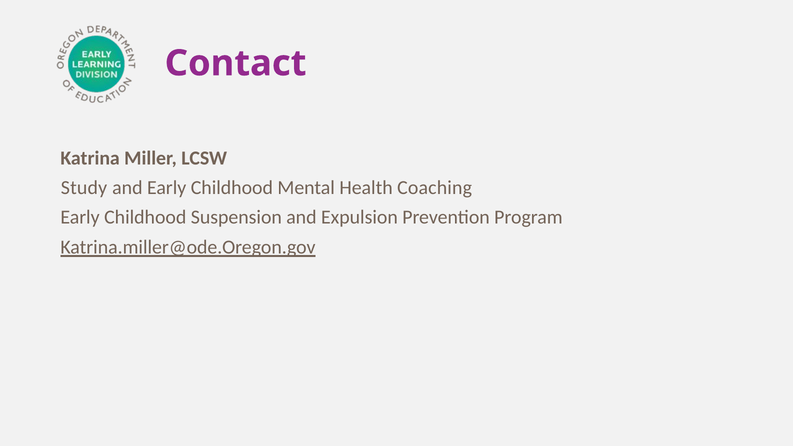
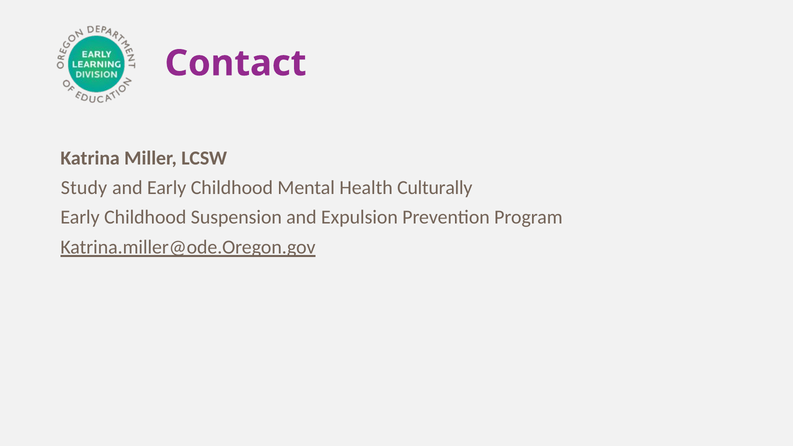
Coaching: Coaching -> Culturally (435, 188)
